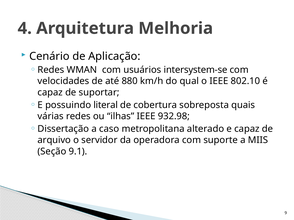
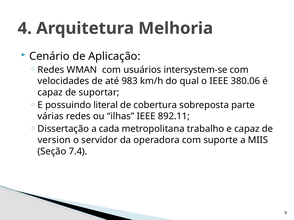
880: 880 -> 983 (130, 81)
802.10: 802.10 -> 380.06 (245, 81)
quais: quais -> parte (243, 105)
932.98: 932.98 -> 892.11 (174, 116)
caso: caso -> cada (109, 129)
alterado: alterado -> trabalho (206, 129)
arquivo: arquivo -> version (54, 140)
9.1: 9.1 -> 7.4 (78, 152)
